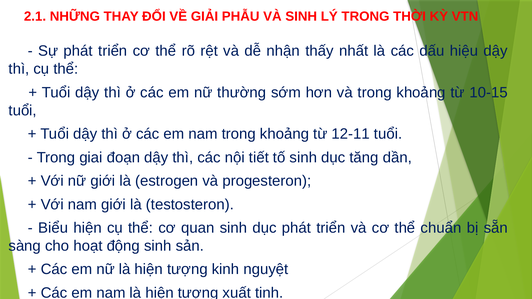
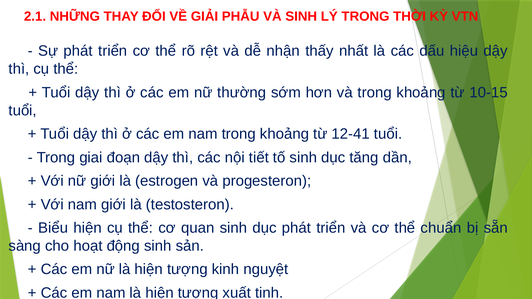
12-11: 12-11 -> 12-41 (351, 134)
